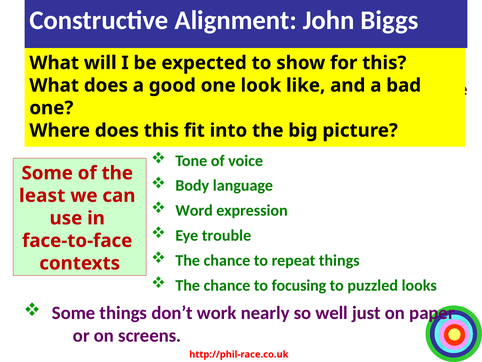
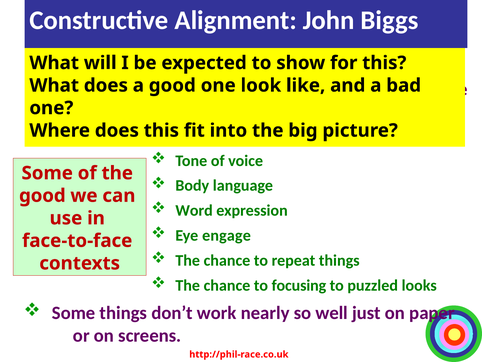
least: least -> good (42, 195)
trouble: trouble -> engage (226, 235)
